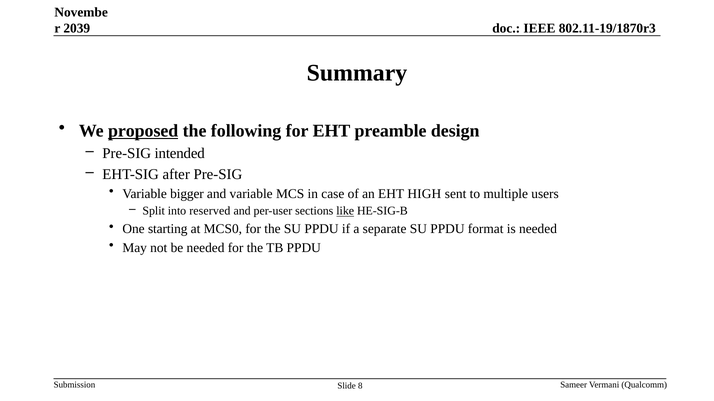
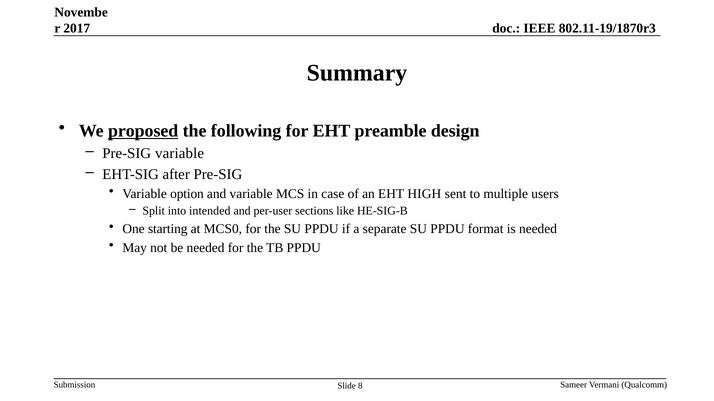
2039: 2039 -> 2017 (77, 29)
Pre-SIG intended: intended -> variable (180, 154)
bigger: bigger -> option (187, 194)
reserved: reserved -> intended (210, 211)
like underline: present -> none (345, 211)
